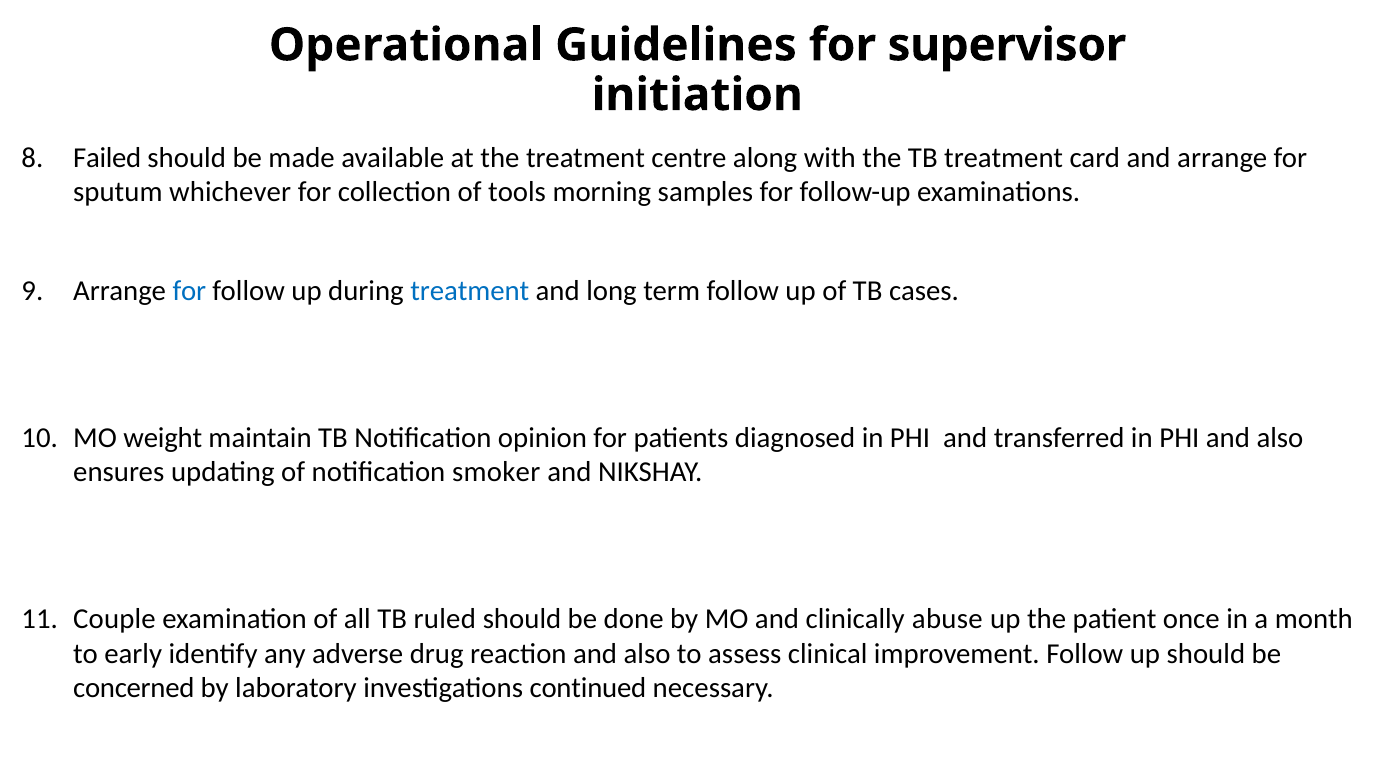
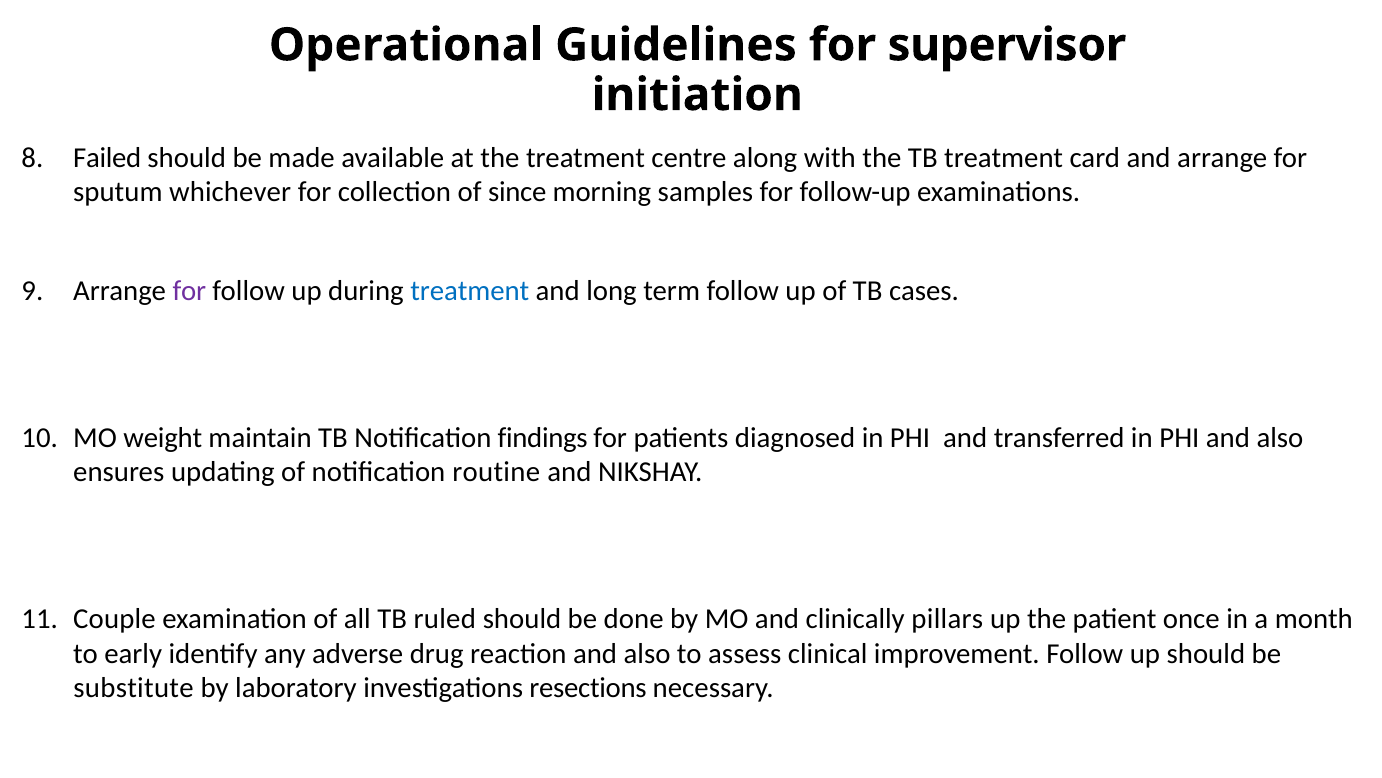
tools: tools -> since (517, 192)
for colour: blue -> purple (189, 290)
opinion: opinion -> findings (543, 437)
smoker: smoker -> routine (496, 472)
abuse: abuse -> pillars (947, 619)
concerned: concerned -> substitute (134, 688)
continued: continued -> resections (588, 688)
